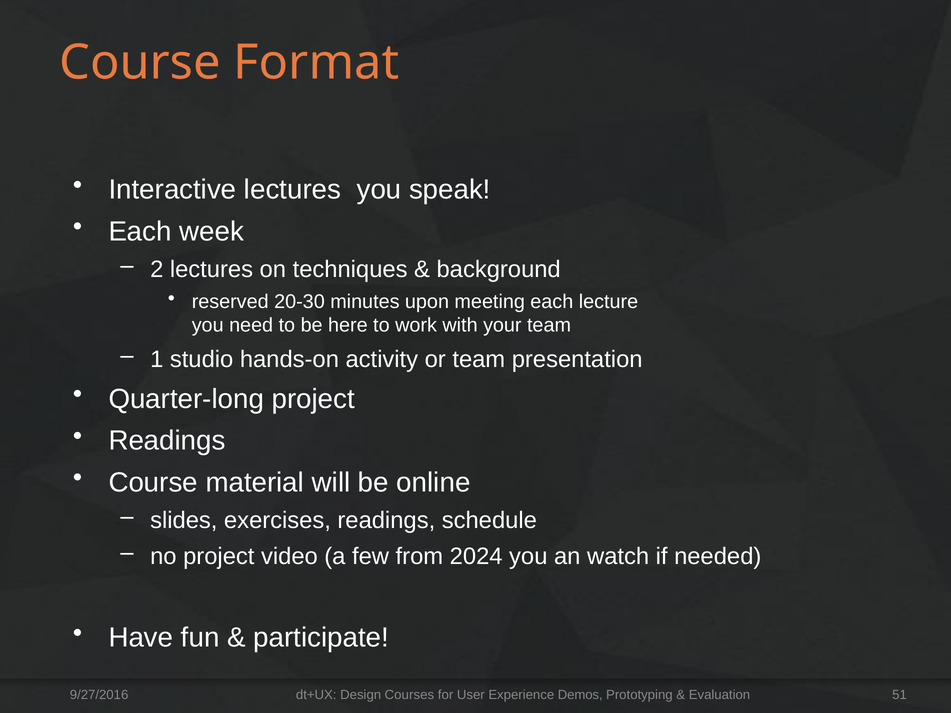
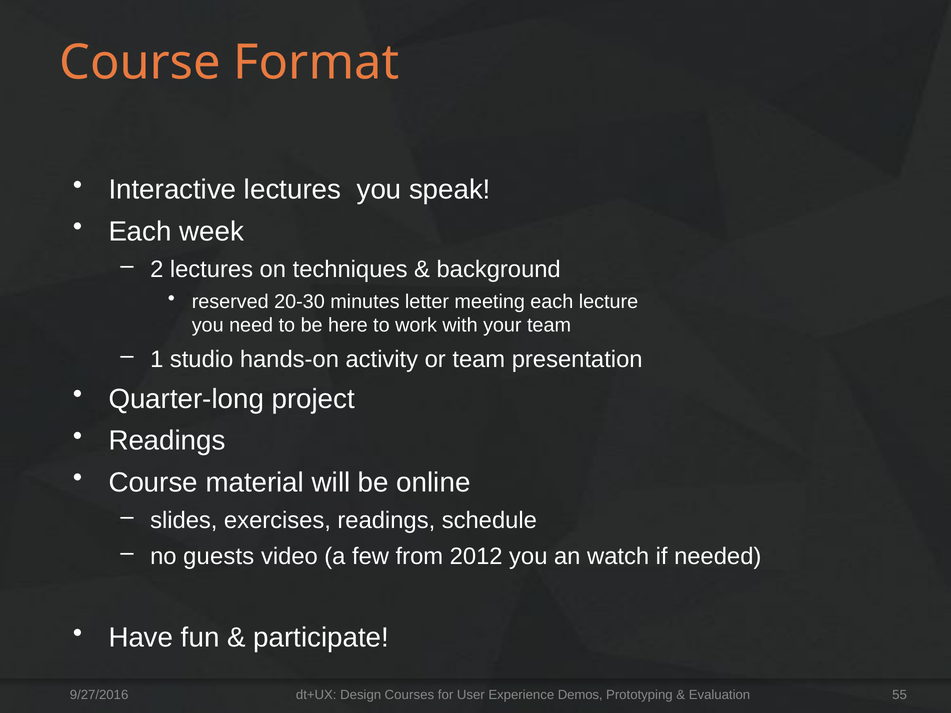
upon: upon -> letter (427, 302)
no project: project -> guests (219, 557)
2024: 2024 -> 2012 (476, 557)
51: 51 -> 55 (900, 695)
